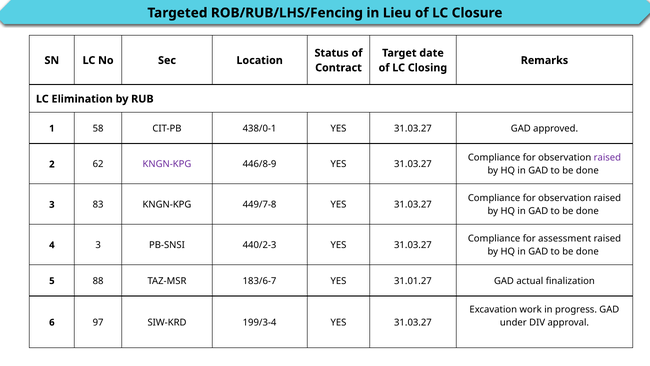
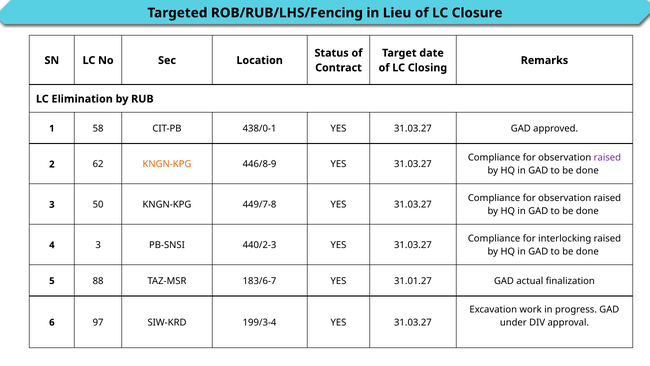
KNGN-KPG colour: purple -> orange (167, 164)
83: 83 -> 50 (98, 204)
assessment: assessment -> interlocking (565, 238)
